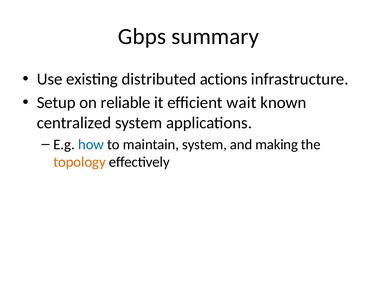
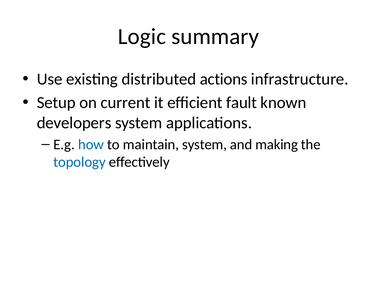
Gbps: Gbps -> Logic (142, 36)
reliable: reliable -> current (126, 103)
wait: wait -> fault (242, 103)
centralized: centralized -> developers (74, 123)
topology colour: orange -> blue (79, 162)
